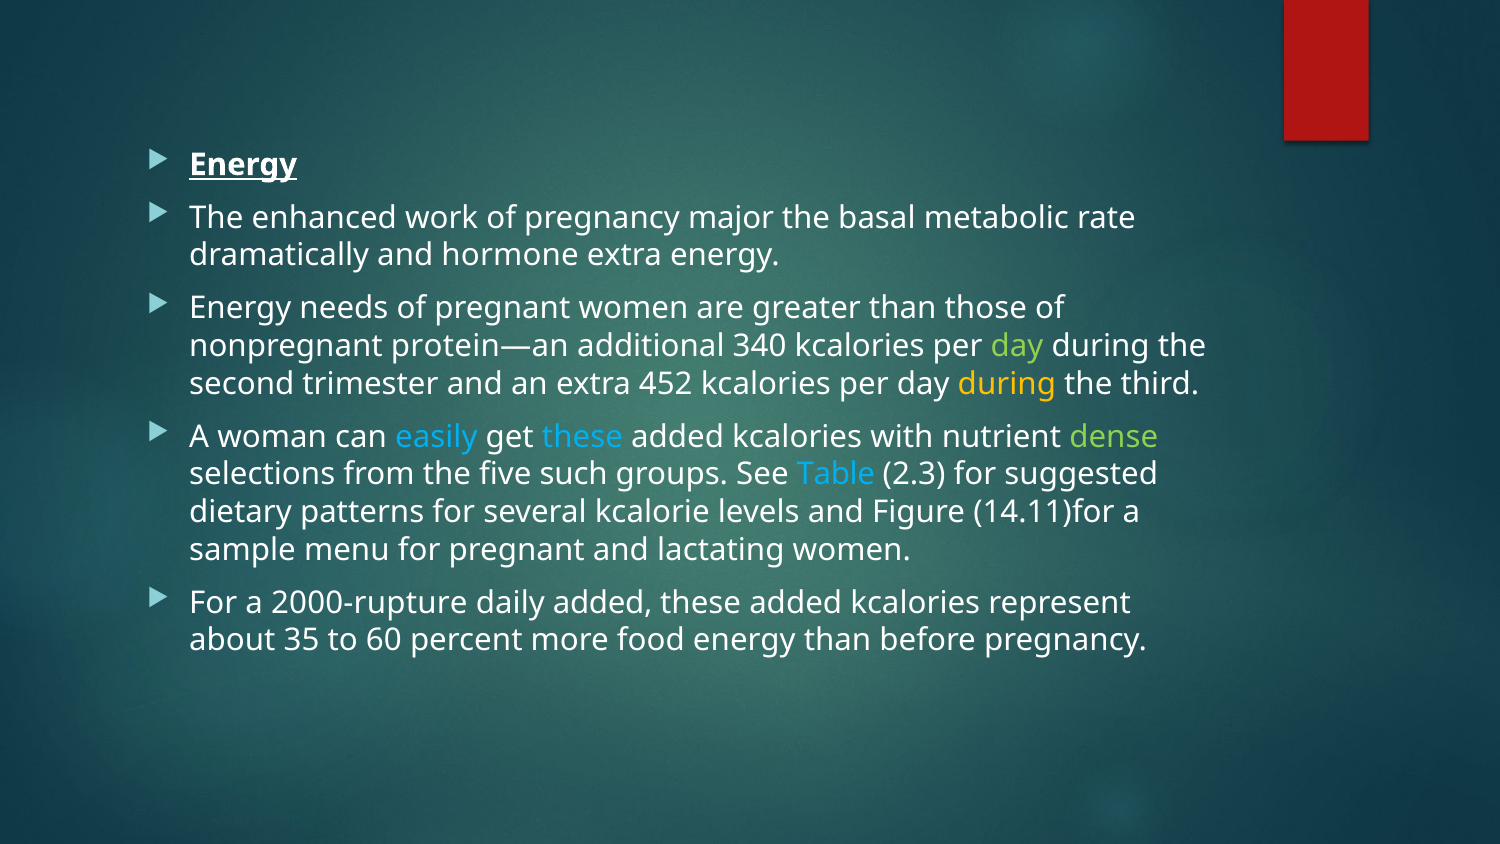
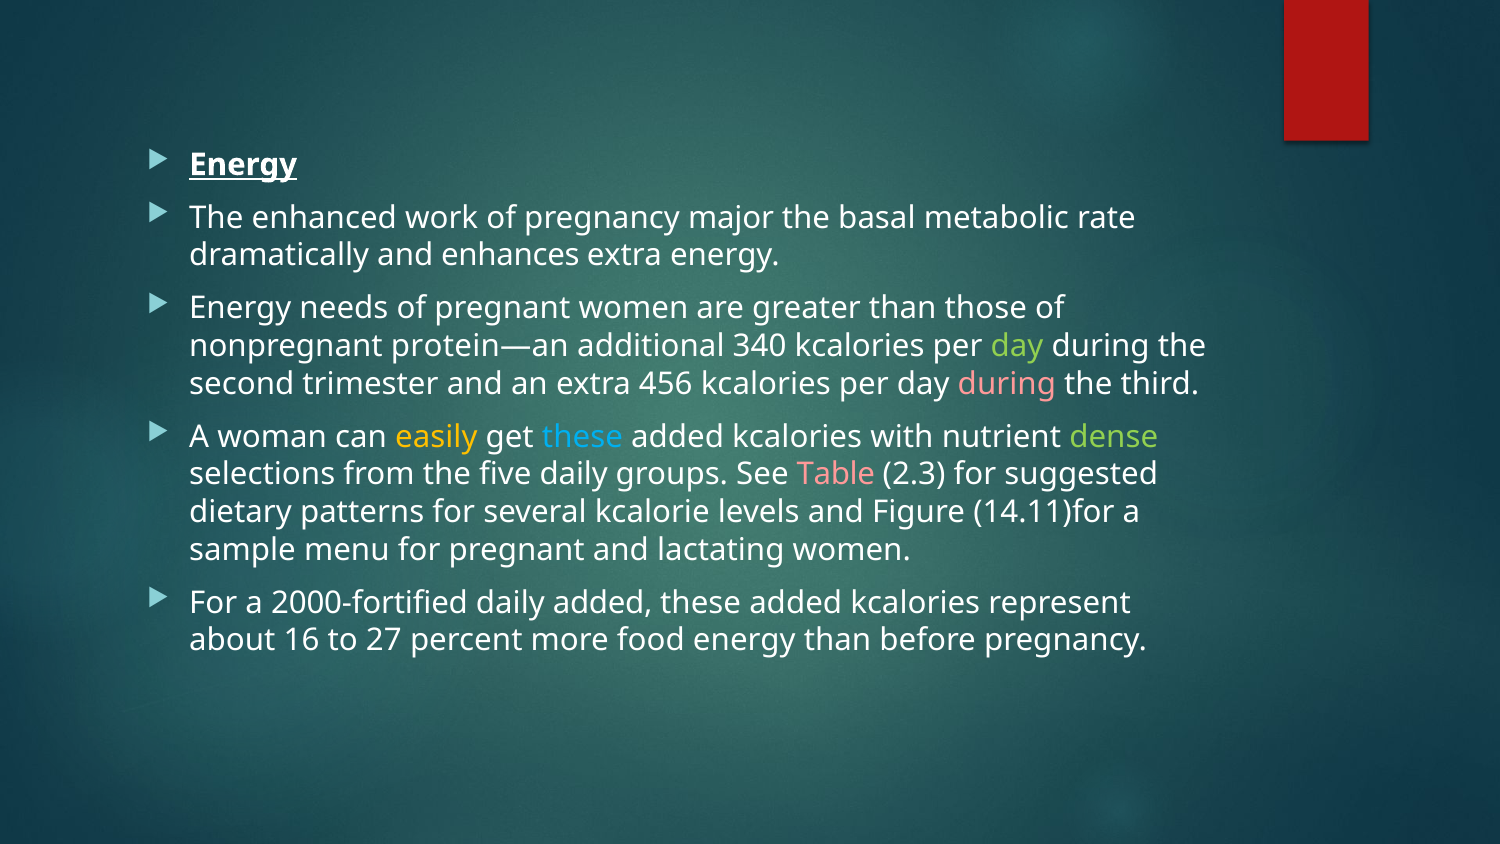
hormone: hormone -> enhances (510, 255)
452: 452 -> 456 (666, 384)
during colour: yellow -> pink (1007, 384)
easily colour: light blue -> yellow (436, 437)
five such: such -> daily (574, 474)
Table colour: light blue -> pink (836, 474)
2000-rupture: 2000-rupture -> 2000-fortified (370, 603)
35: 35 -> 16 (302, 640)
60: 60 -> 27 (384, 640)
